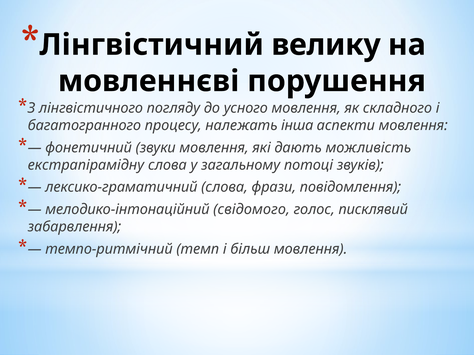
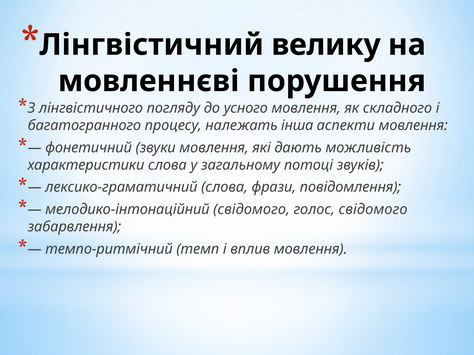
екстрапірамідну: екстрапірамідну -> характеристики (86, 165)
голос писклявий: писклявий -> свідомого (373, 210)
більш: більш -> вплив (250, 249)
